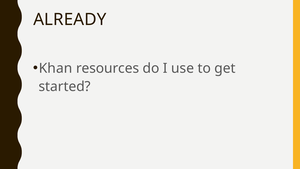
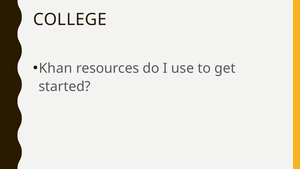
ALREADY: ALREADY -> COLLEGE (70, 20)
